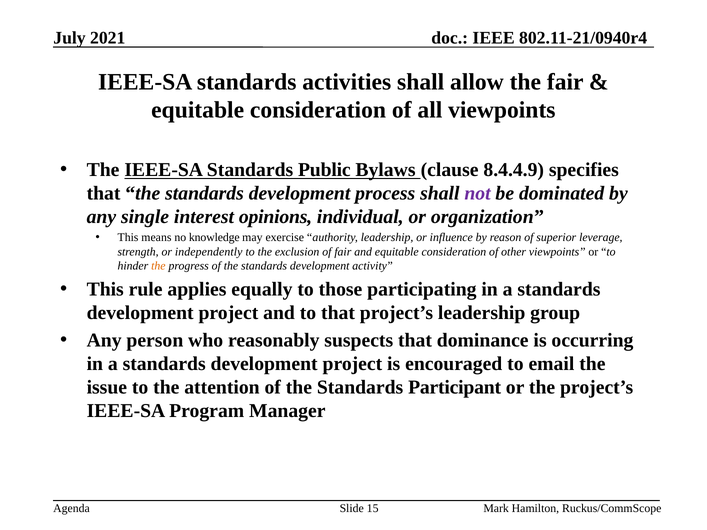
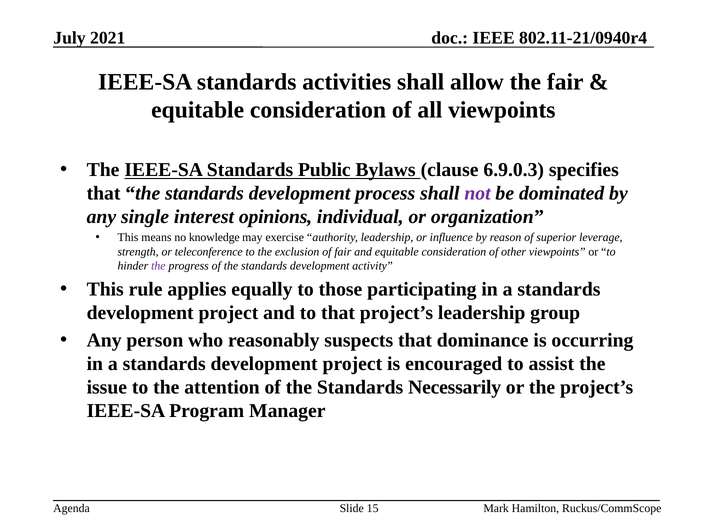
8.4.4.9: 8.4.4.9 -> 6.9.0.3 (514, 170)
independently: independently -> teleconference (209, 252)
the colour: orange -> purple (158, 266)
email: email -> assist (551, 364)
Participant: Participant -> Necessarily (455, 388)
